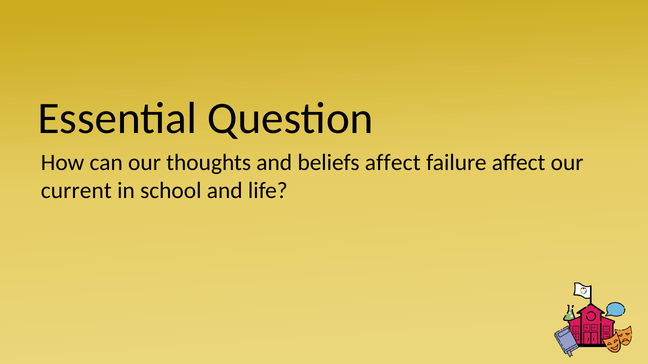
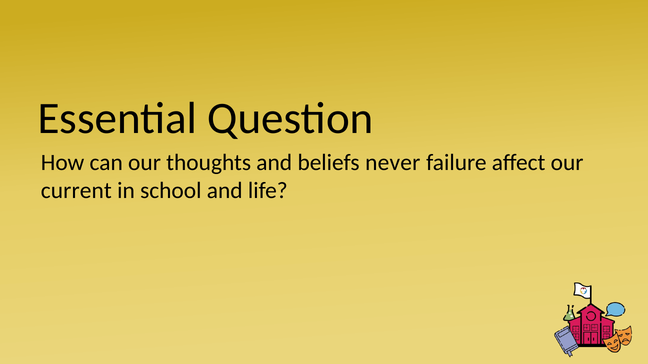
beliefs affect: affect -> never (393, 163)
